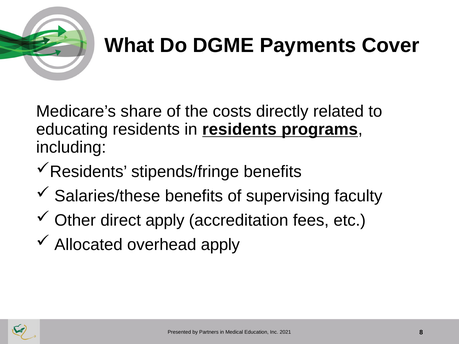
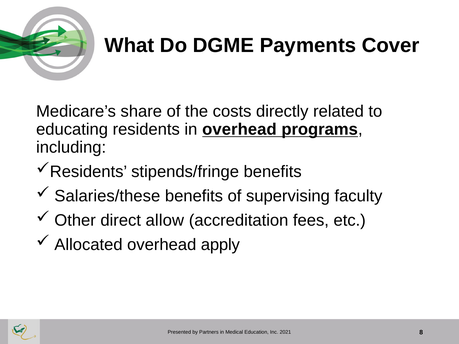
in residents: residents -> overhead (239, 130)
direct apply: apply -> allow (165, 220)
